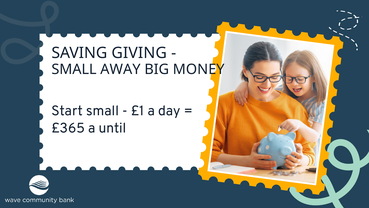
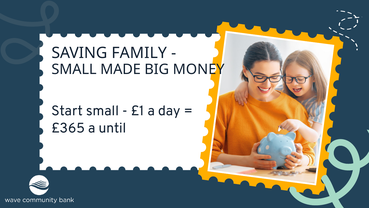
GIVING: GIVING -> FAMILY (139, 53)
AWAY: AWAY -> MADE (121, 69)
